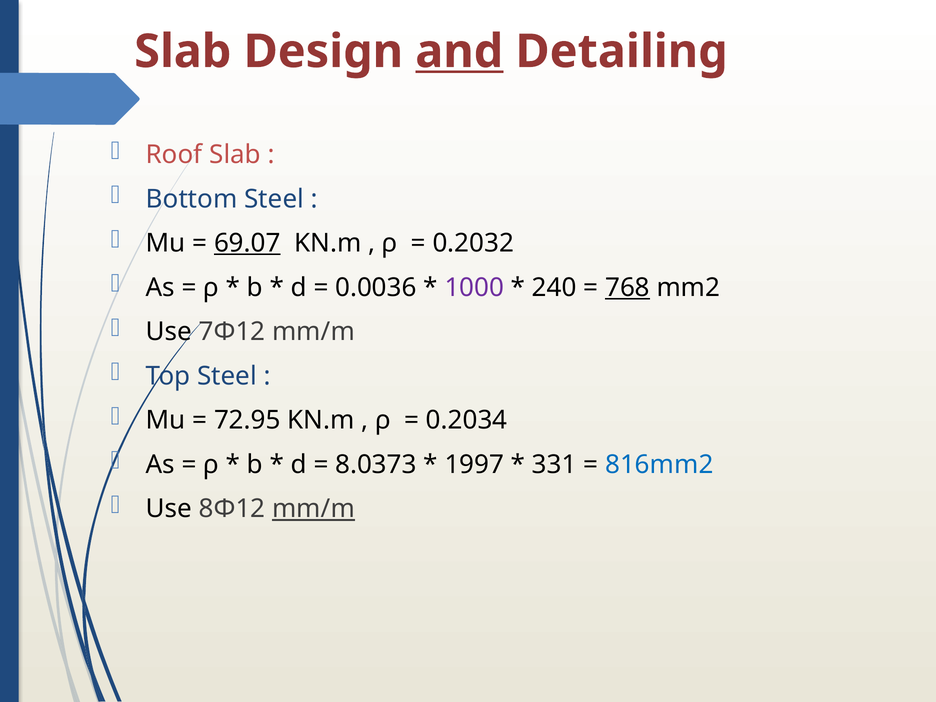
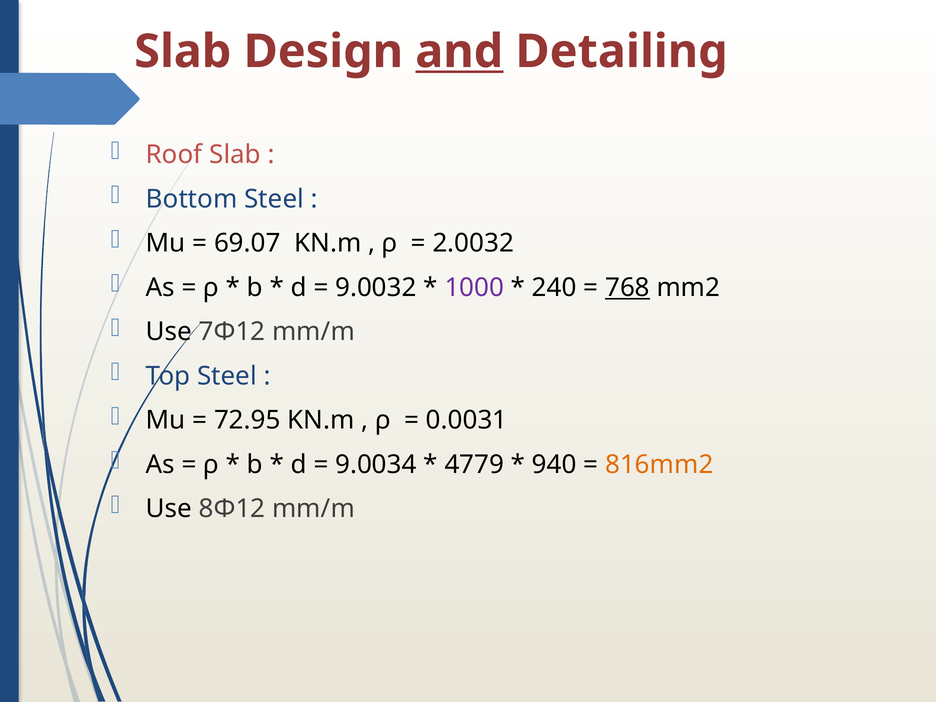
69.07 underline: present -> none (247, 243)
0.2032: 0.2032 -> 2.0032 (473, 243)
0.0036: 0.0036 -> 9.0032 (376, 288)
0.2034: 0.2034 -> 0.0031 (467, 420)
8.0373: 8.0373 -> 9.0034 (376, 465)
1997: 1997 -> 4779 (474, 465)
331: 331 -> 940 (554, 465)
816mm2 colour: blue -> orange (659, 465)
mm/m underline: present -> none (313, 509)
